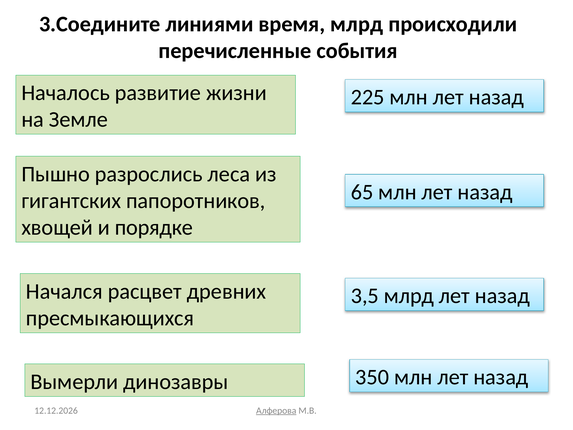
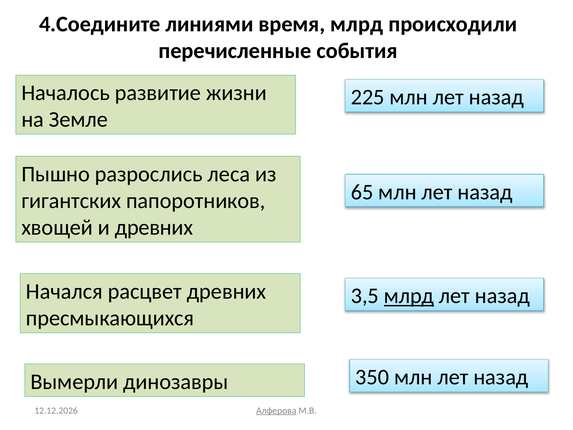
3.Соедините: 3.Соедините -> 4.Соедините (100, 24)
и порядке: порядке -> древних (154, 227)
млрд underline: none -> present (409, 296)
